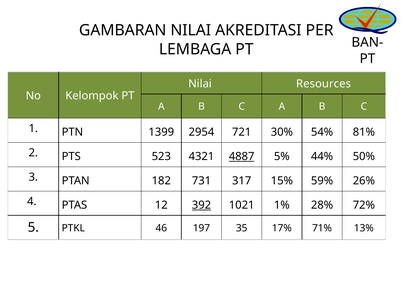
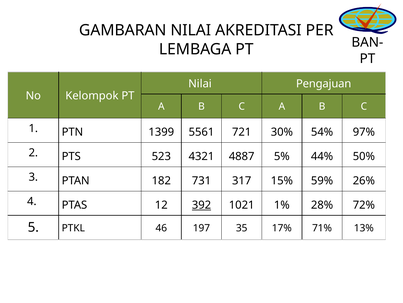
Resources: Resources -> Pengajuan (324, 83)
2954: 2954 -> 5561 (201, 132)
81%: 81% -> 97% (364, 132)
4887 underline: present -> none (242, 156)
